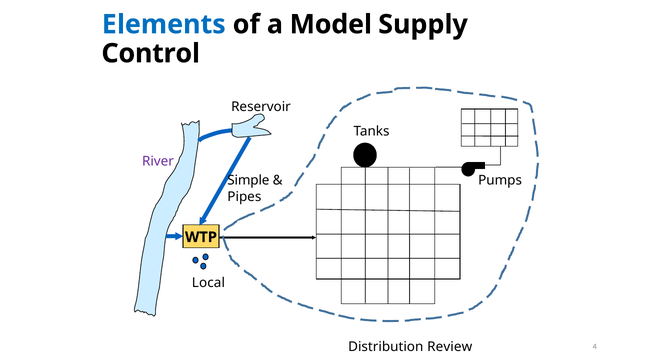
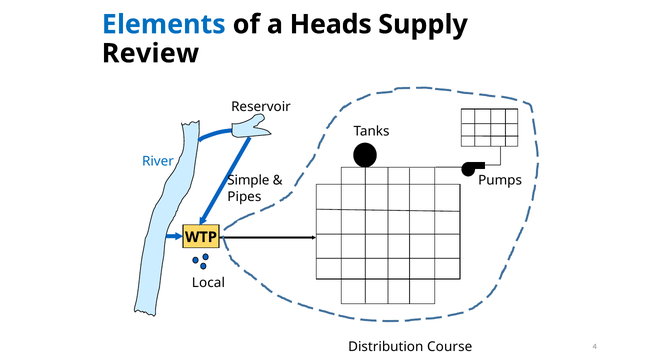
Model: Model -> Heads (331, 24)
Control: Control -> Review (150, 53)
River colour: purple -> blue (158, 161)
Review: Review -> Course (450, 347)
